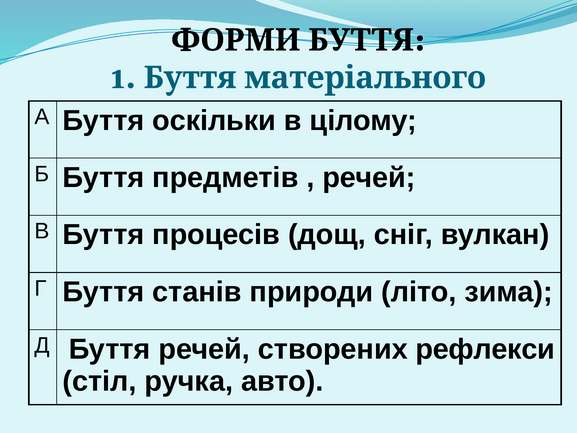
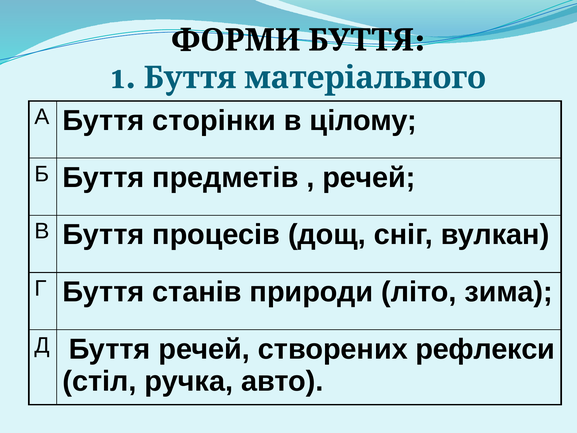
оскільки: оскільки -> сторінки (214, 120)
